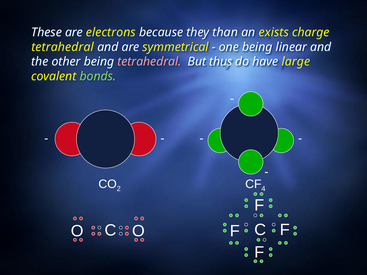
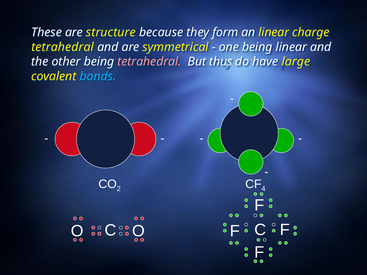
electrons: electrons -> structure (111, 32)
than: than -> form (225, 32)
an exists: exists -> linear (274, 32)
bonds colour: light green -> light blue (98, 76)
